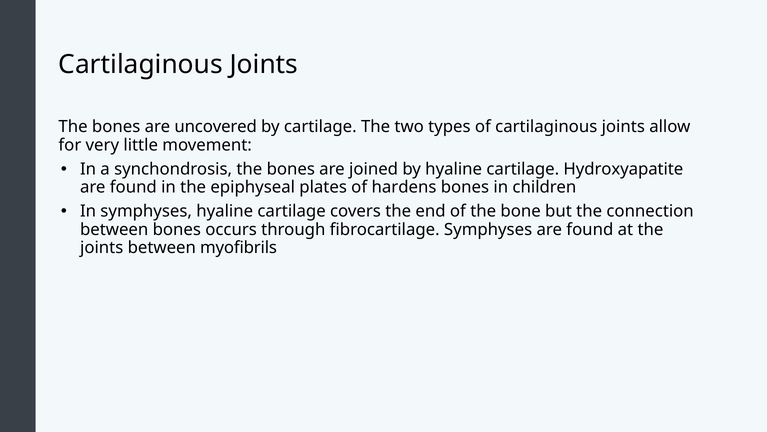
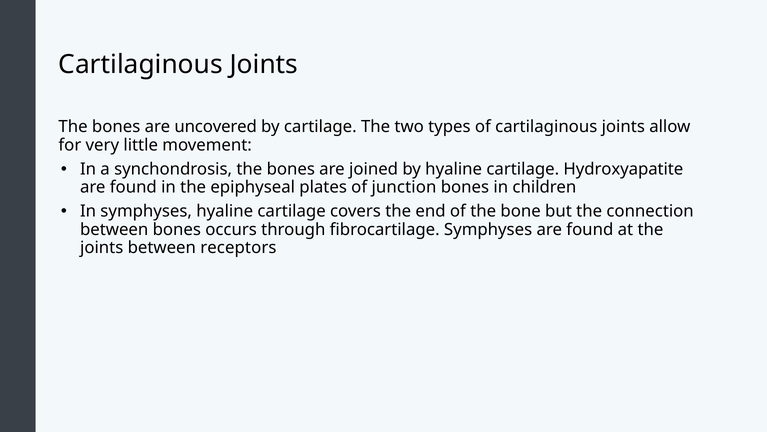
hardens: hardens -> junction (404, 187)
myofibrils: myofibrils -> receptors (238, 247)
